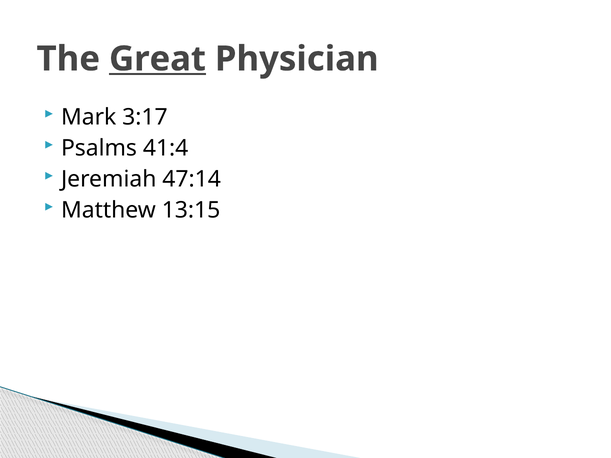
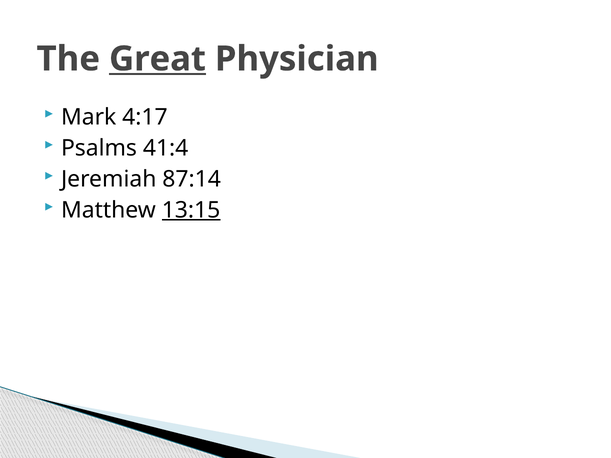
3:17: 3:17 -> 4:17 (145, 117)
47:14: 47:14 -> 87:14 (192, 179)
13:15 underline: none -> present (191, 210)
